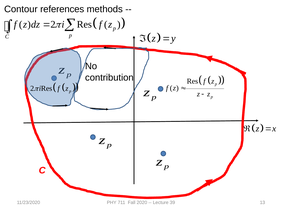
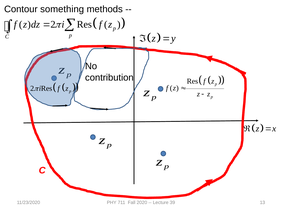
references: references -> something (62, 9)
